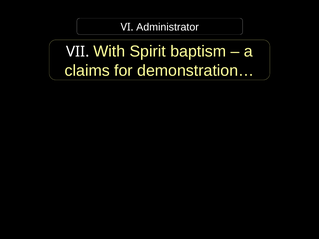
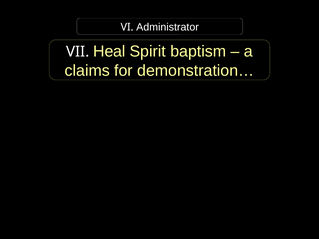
With: With -> Heal (109, 52)
